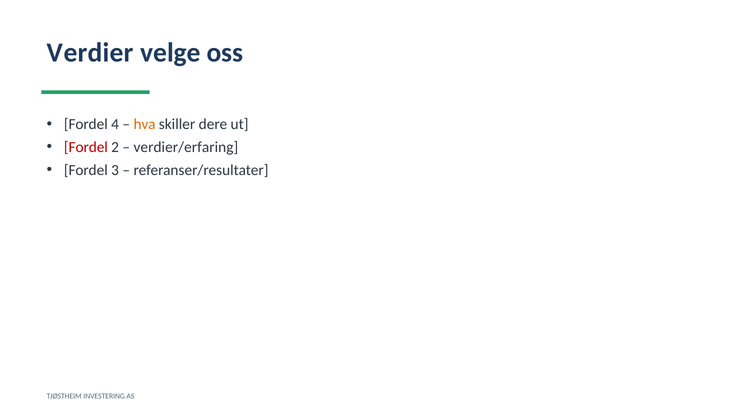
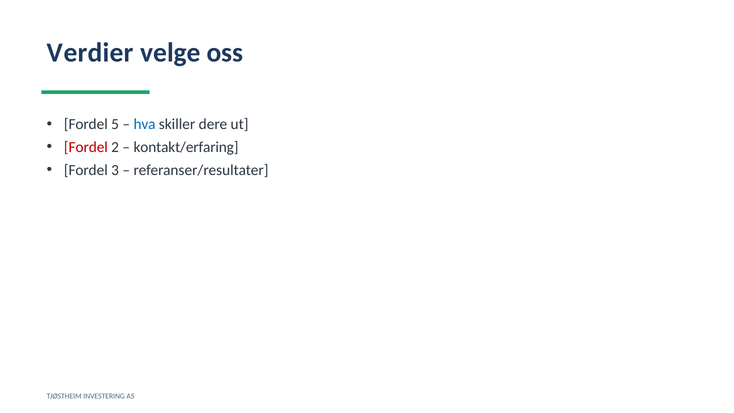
4: 4 -> 5 (115, 124)
hva colour: orange -> blue (145, 124)
verdier/erfaring: verdier/erfaring -> kontakt/erfaring (186, 147)
